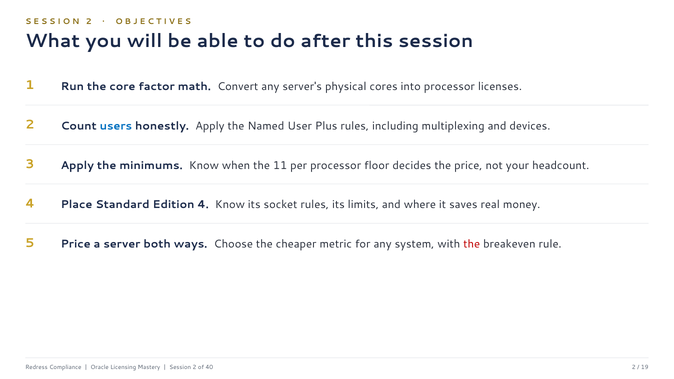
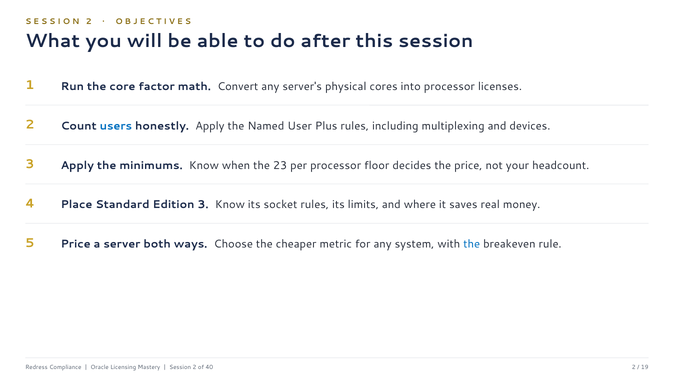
11: 11 -> 23 (280, 165)
Edition 4: 4 -> 3 (203, 205)
the colour: red -> blue (472, 244)
